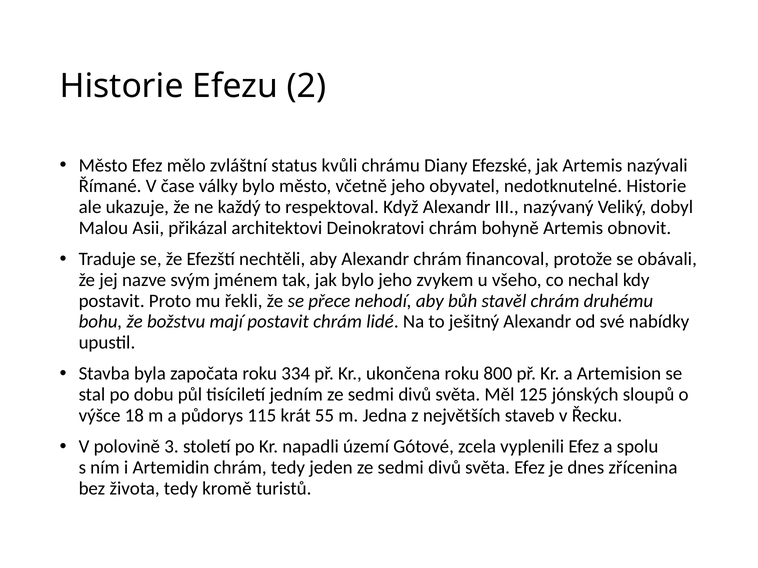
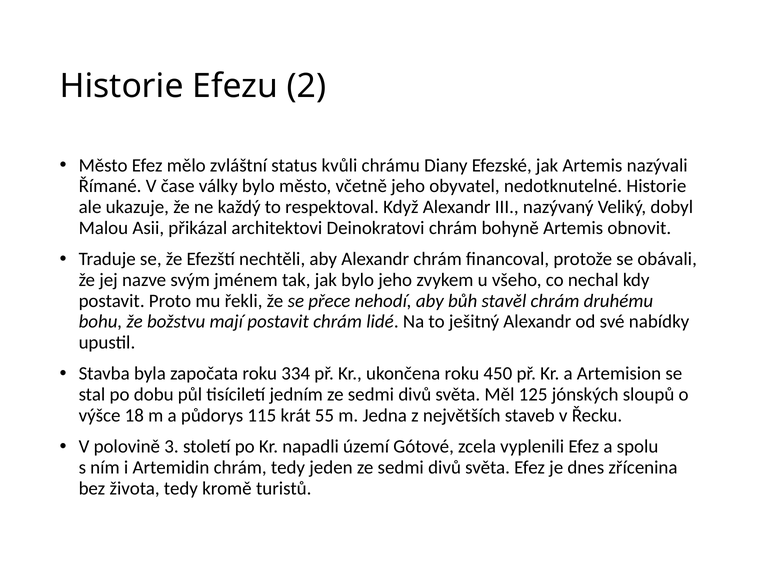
800: 800 -> 450 (498, 374)
